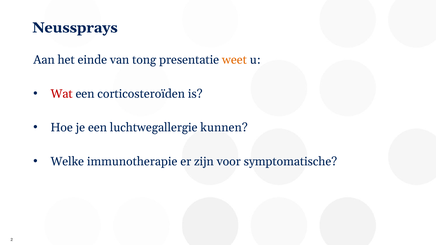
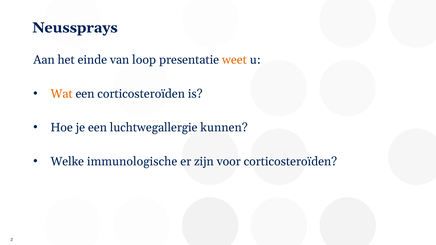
tong: tong -> loop (144, 60)
Wat colour: red -> orange (62, 94)
immunotherapie: immunotherapie -> immunologische (132, 162)
voor symptomatische: symptomatische -> corticosteroïden (290, 162)
